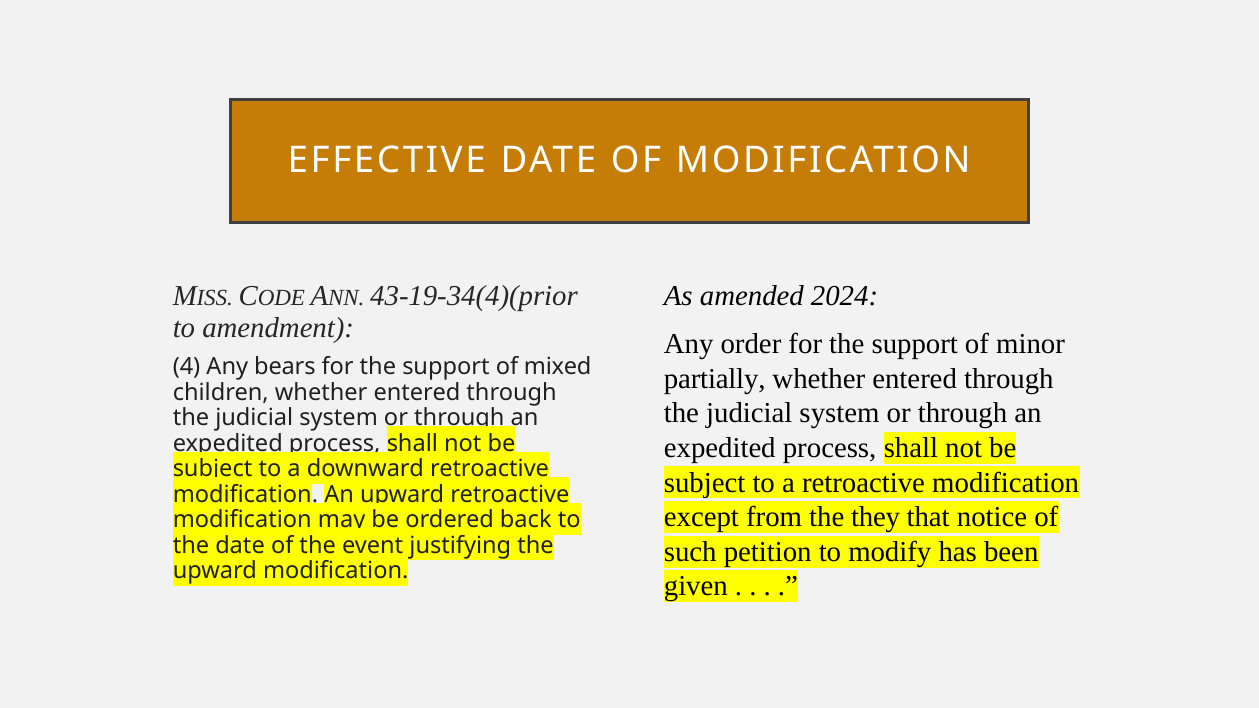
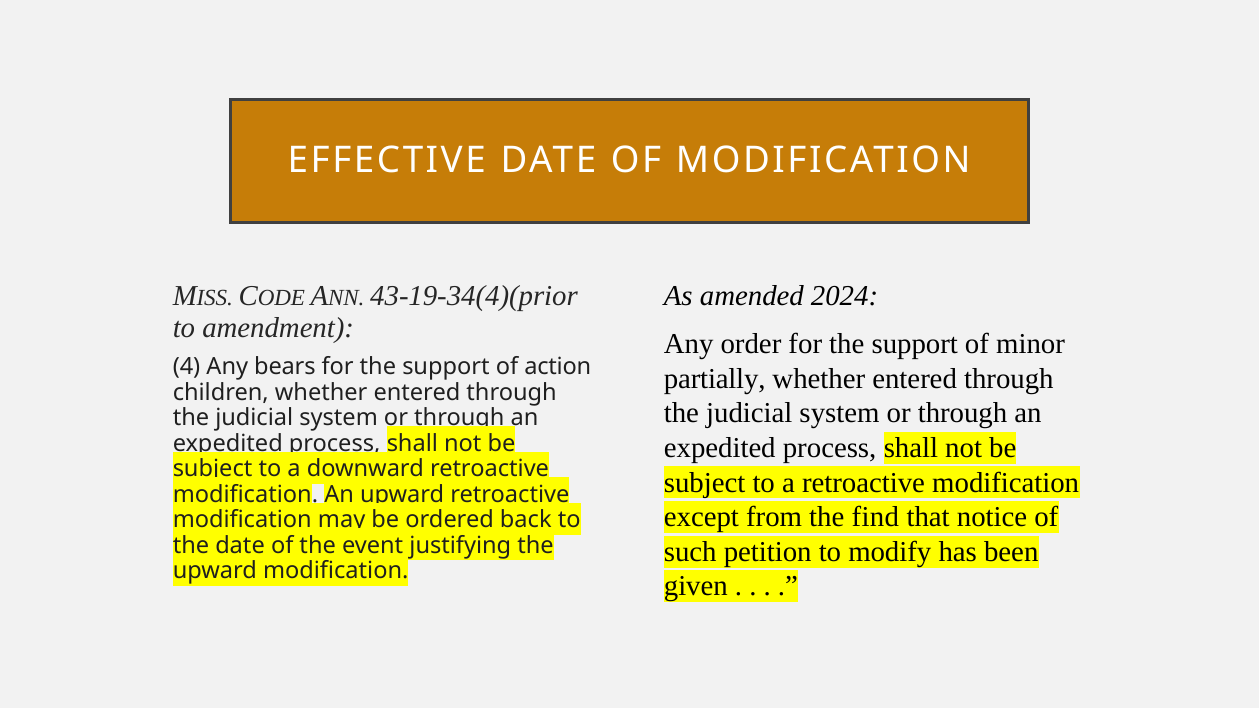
mixed: mixed -> action (558, 367)
they: they -> find (875, 517)
